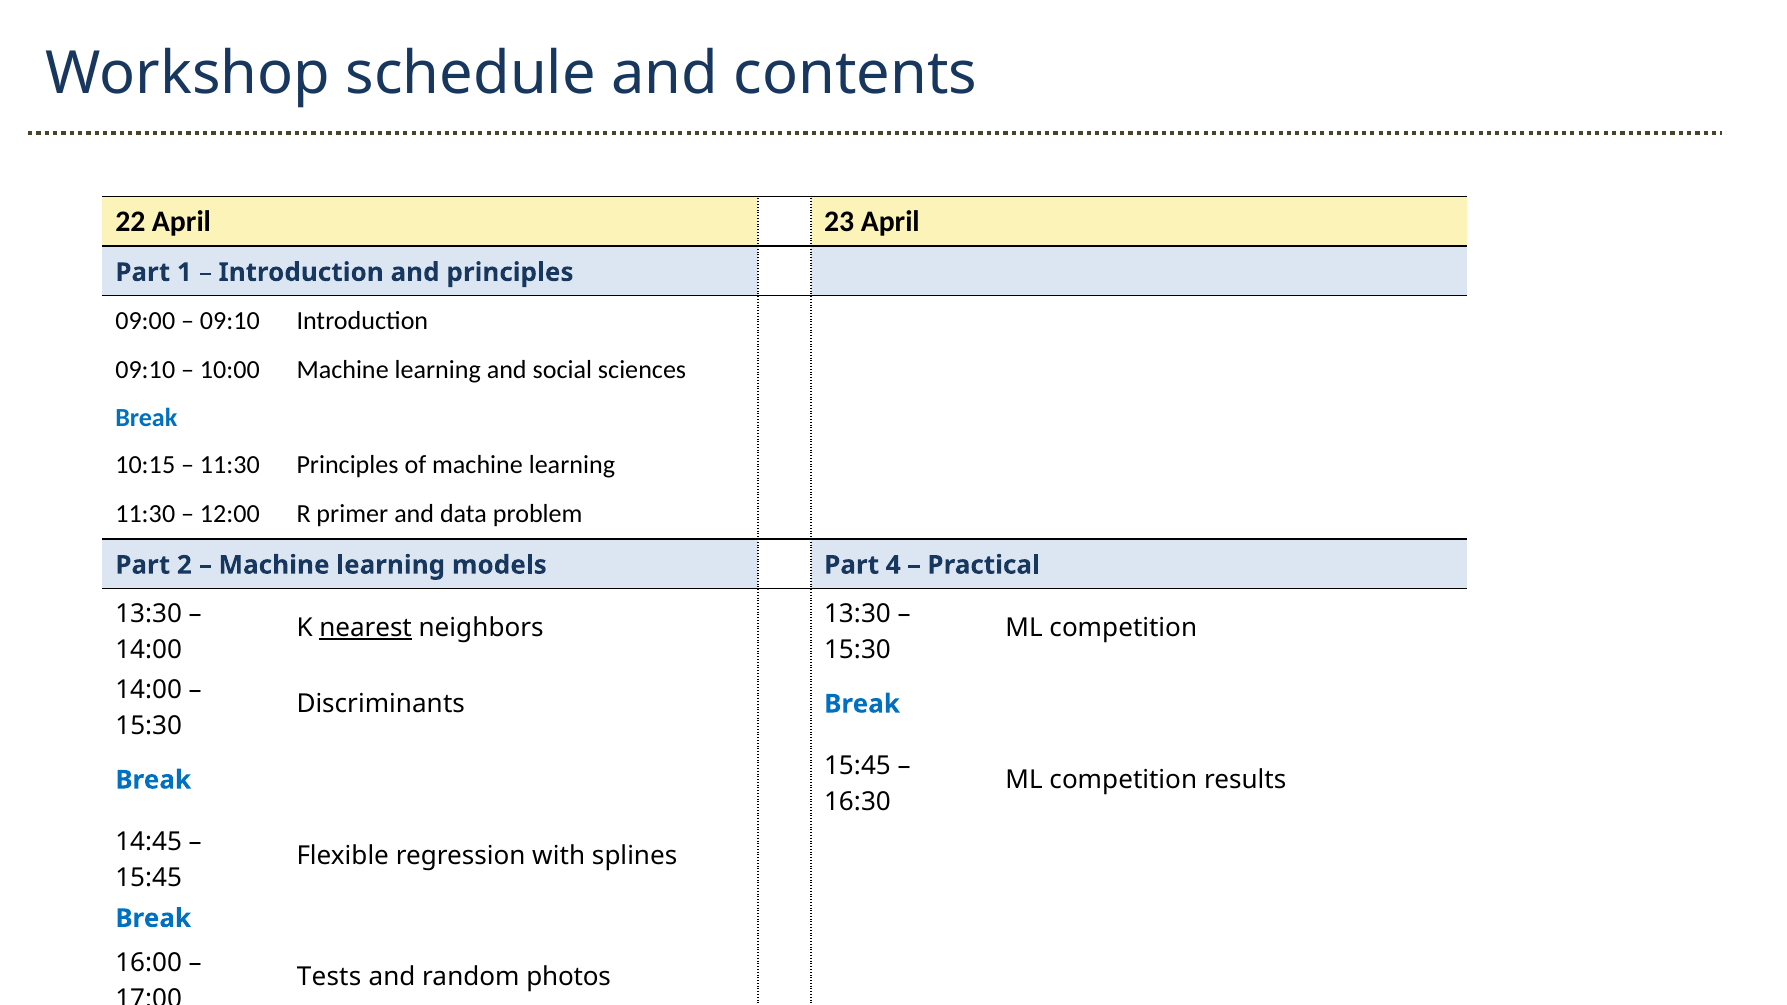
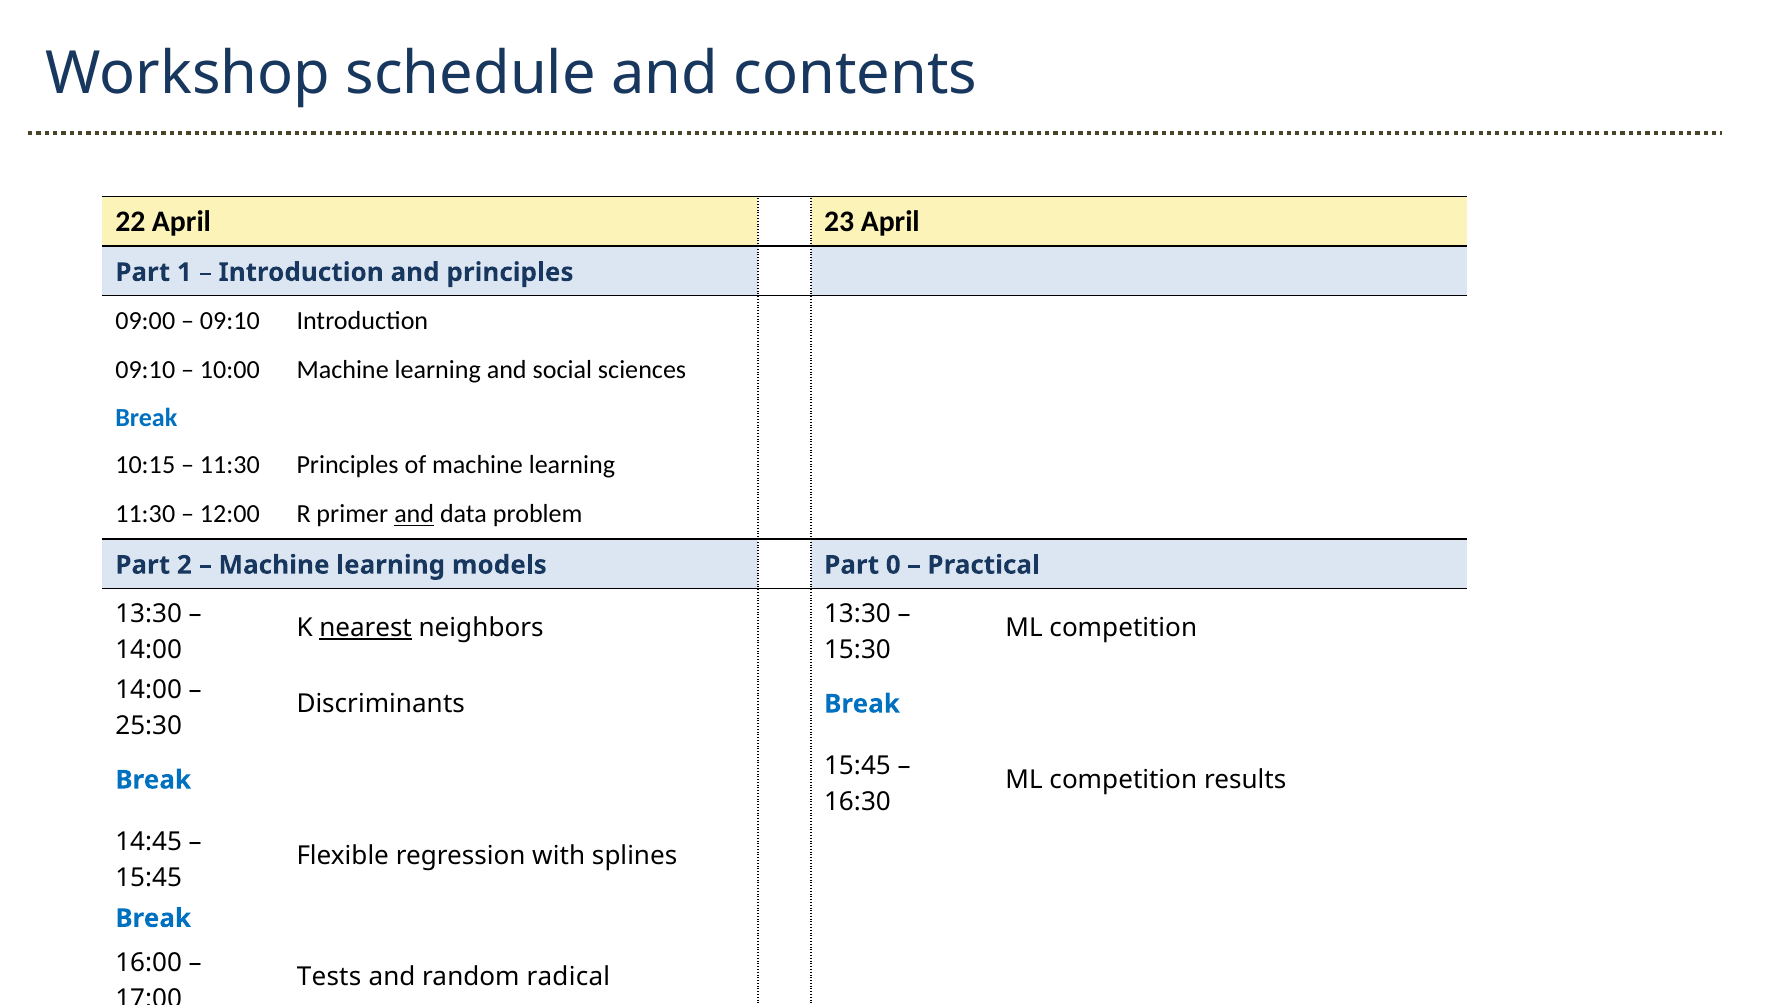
and underline: none -> present (414, 514)
4: 4 -> 0 (893, 565)
15:30: 15:30 -> 25:30 (149, 726)
photos: photos -> radical (568, 977)
